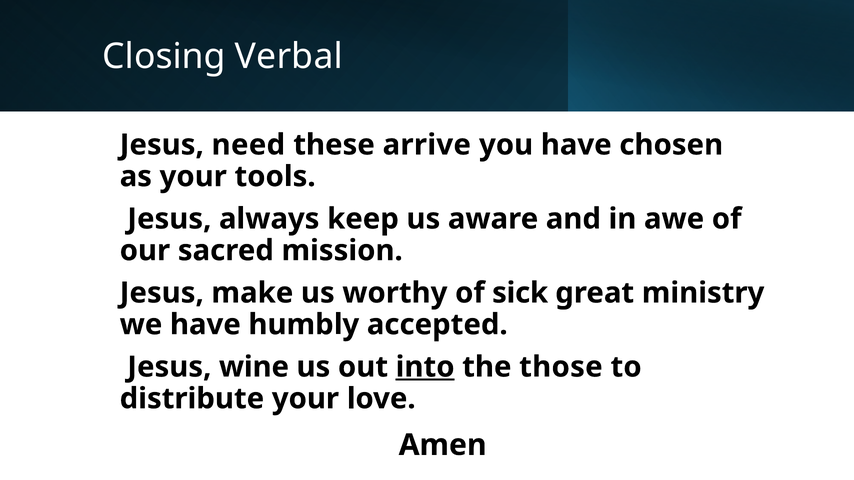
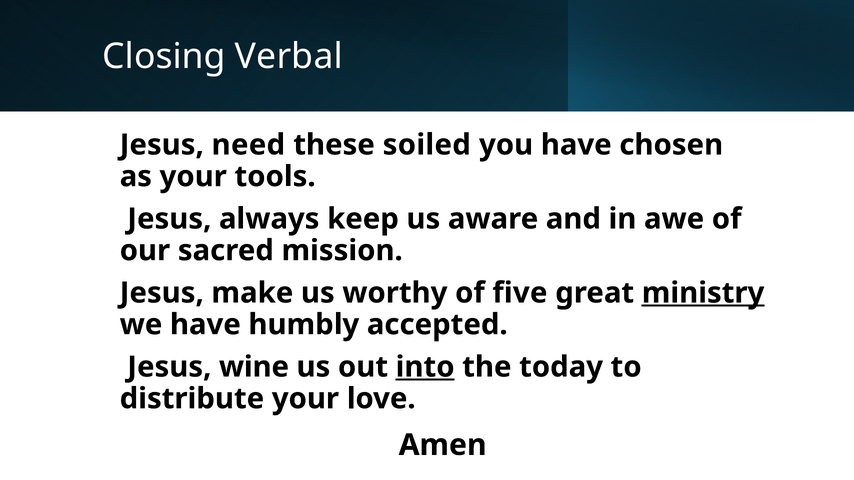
arrive: arrive -> soiled (427, 145)
sick: sick -> five (520, 293)
ministry underline: none -> present (703, 293)
those: those -> today (561, 367)
